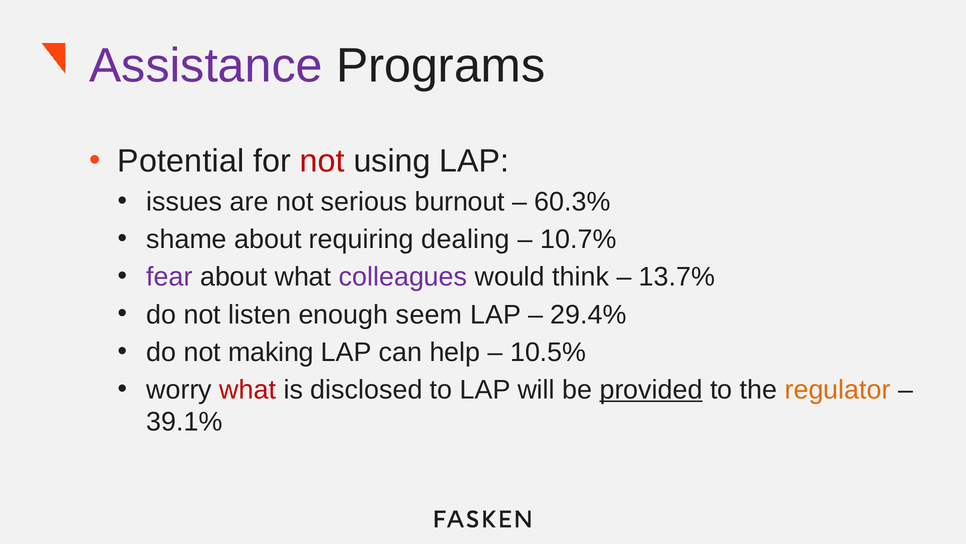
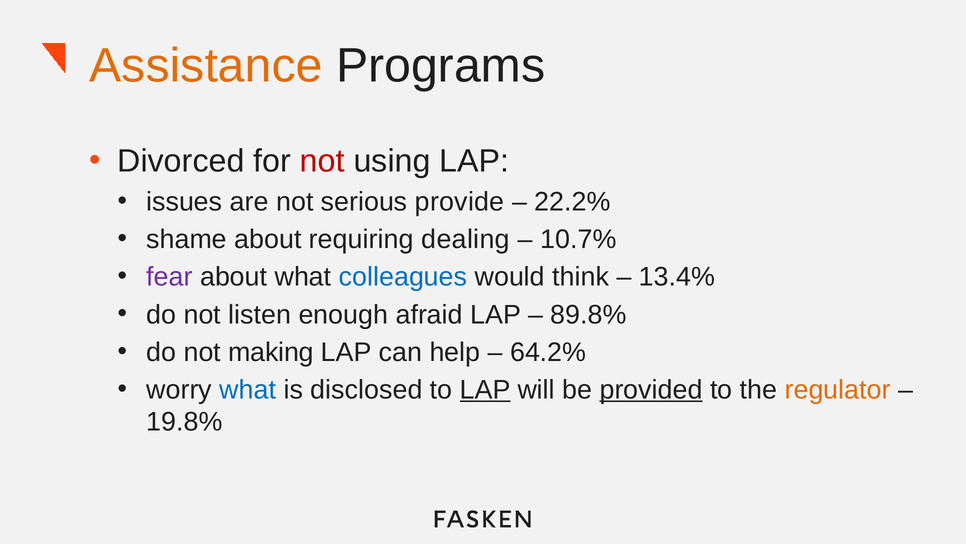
Assistance colour: purple -> orange (206, 66)
Potential: Potential -> Divorced (181, 161)
burnout: burnout -> provide (460, 202)
60.3%: 60.3% -> 22.2% (572, 202)
colleagues colour: purple -> blue (403, 277)
13.7%: 13.7% -> 13.4% (677, 277)
seem: seem -> afraid (429, 314)
29.4%: 29.4% -> 89.8% (589, 314)
10.5%: 10.5% -> 64.2% (548, 352)
what colour: red -> blue (248, 389)
LAP underline: none -> present (485, 389)
39.1%: 39.1% -> 19.8% (184, 422)
